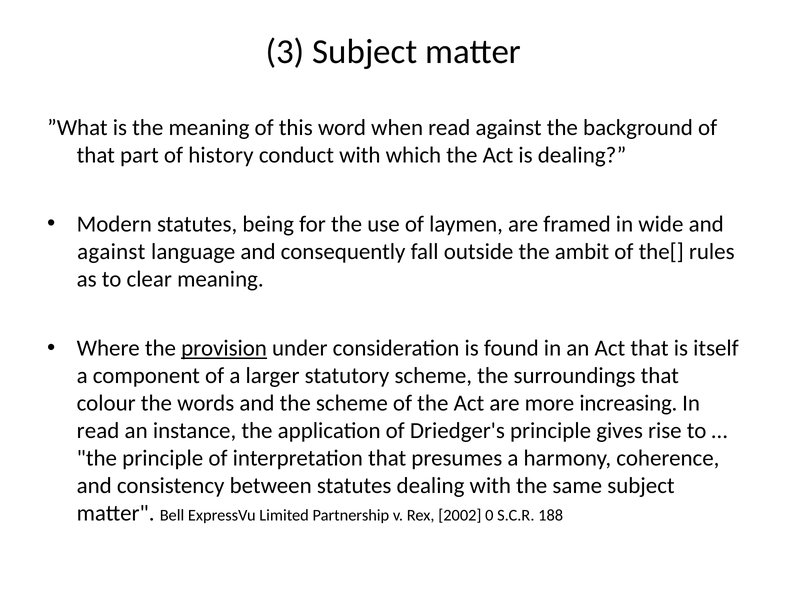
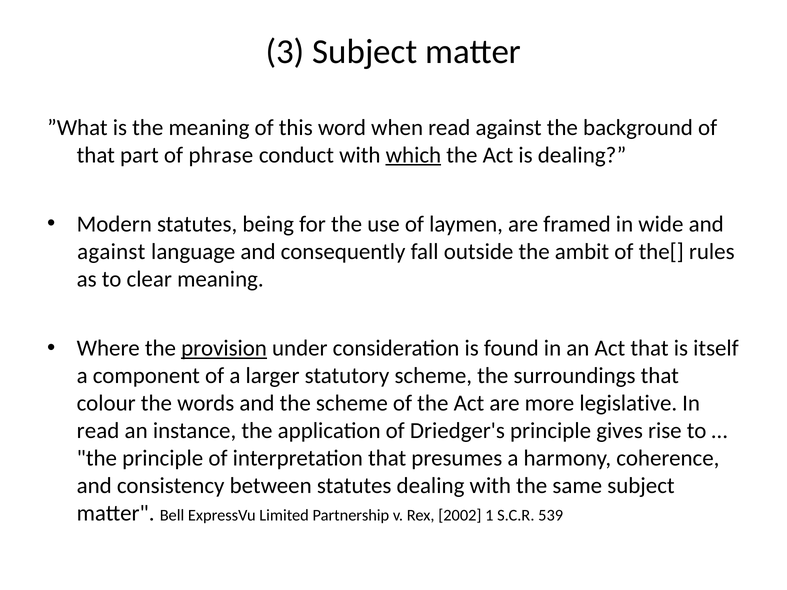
history: history -> phrase (221, 155)
which underline: none -> present (413, 155)
increasing: increasing -> legislative (628, 403)
0: 0 -> 1 (489, 516)
188: 188 -> 539 (551, 516)
